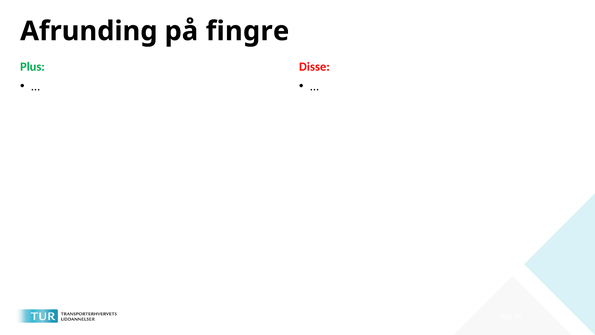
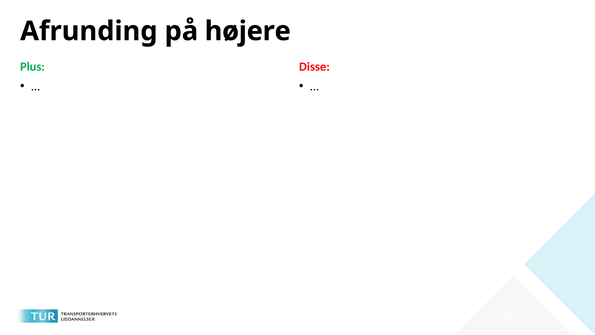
fingre: fingre -> højere (248, 31)
